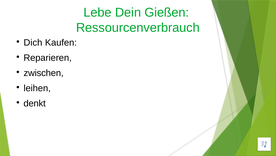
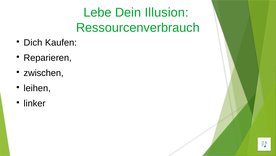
Gießen: Gießen -> Illusion (167, 12)
denkt: denkt -> linker (35, 103)
